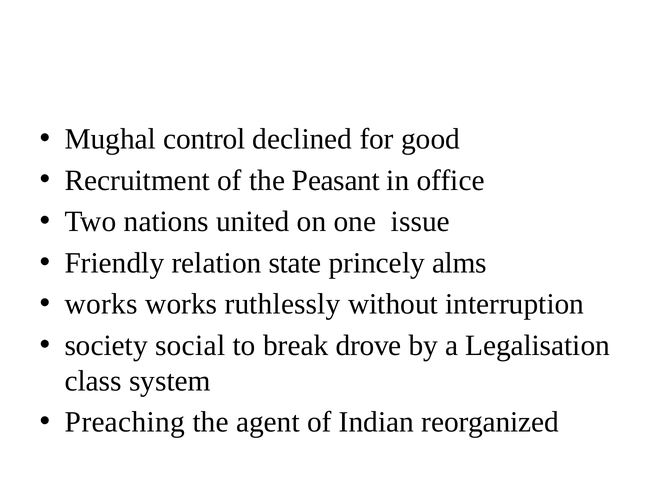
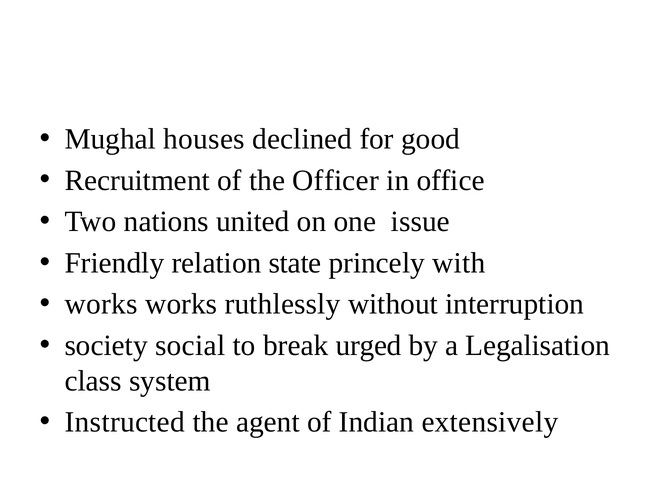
control: control -> houses (204, 139)
Peasant: Peasant -> Officer (336, 180)
alms: alms -> with (459, 263)
drove: drove -> urged (369, 345)
Preaching: Preaching -> Instructed (125, 422)
reorganized: reorganized -> extensively (490, 422)
